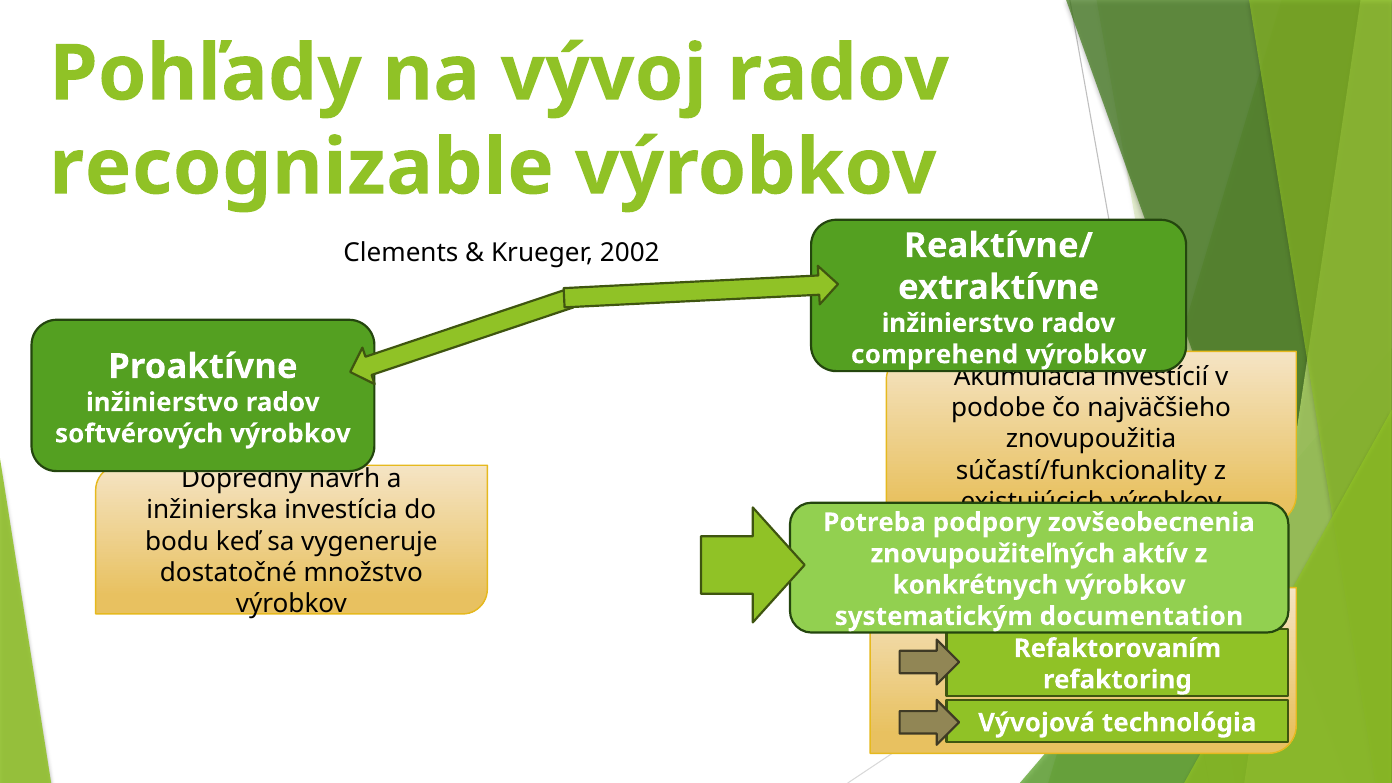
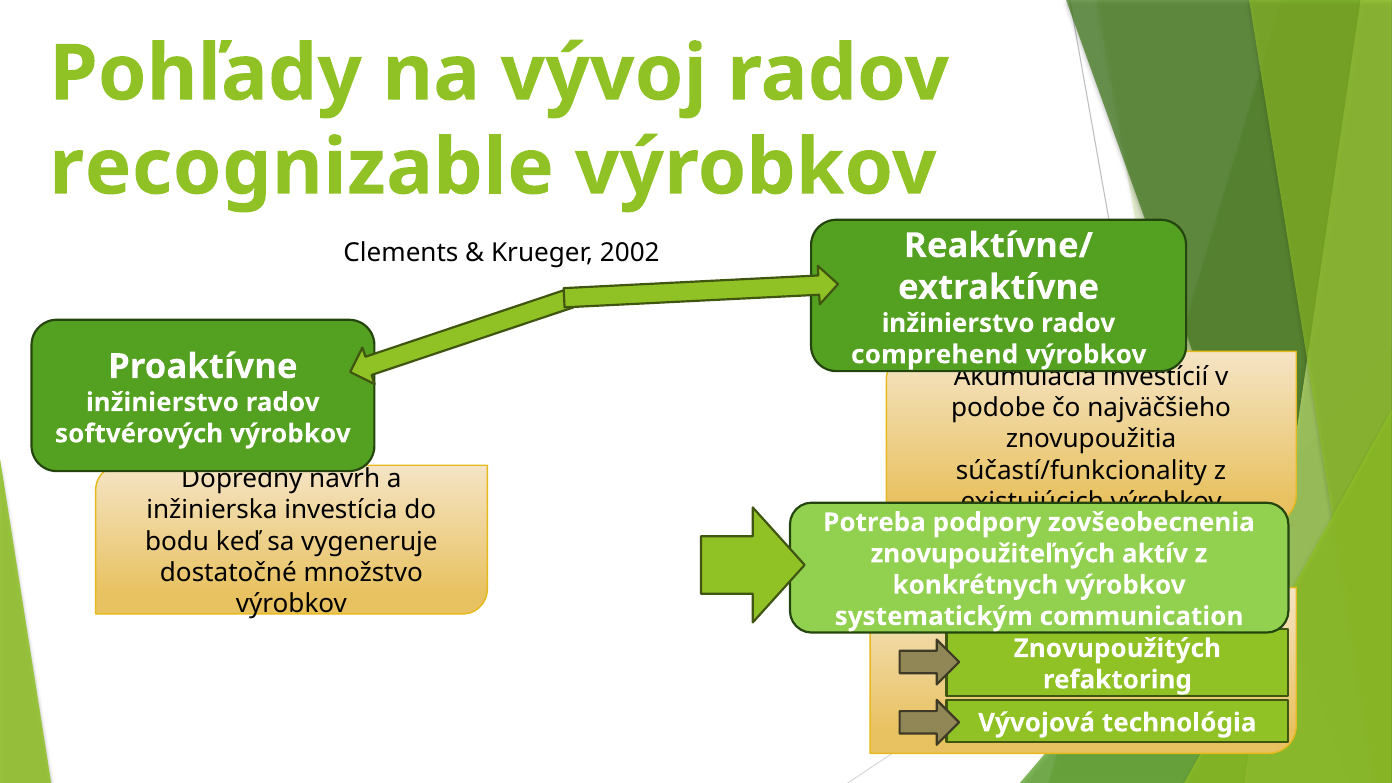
documentation: documentation -> communication (1141, 616)
Refaktorovaním: Refaktorovaním -> Znovupoužitých (1117, 648)
